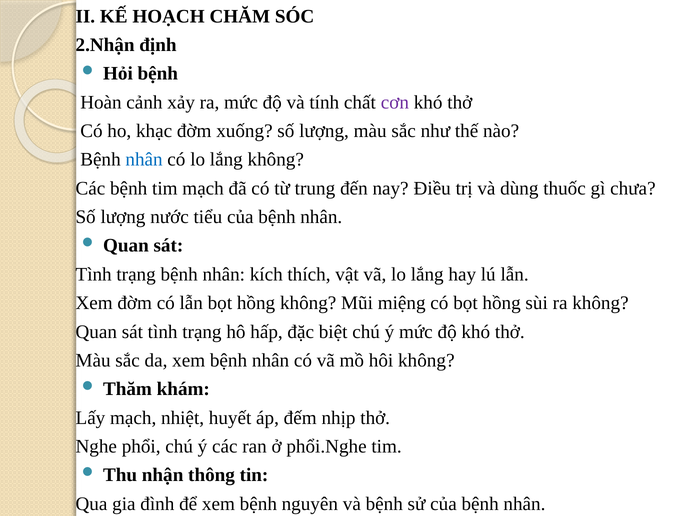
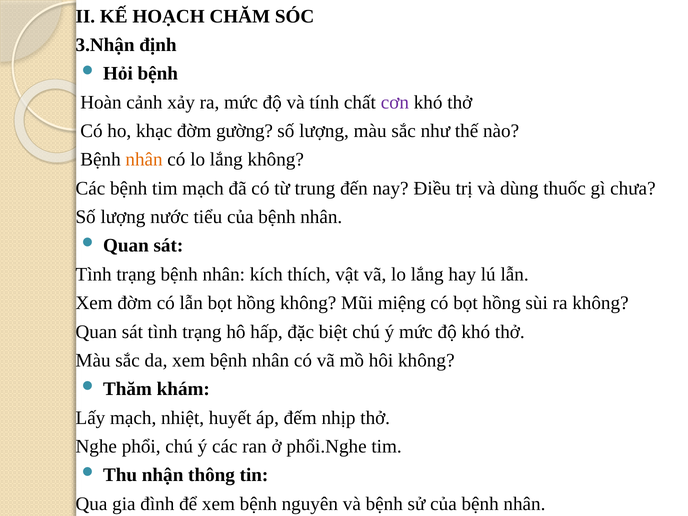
2.Nhận: 2.Nhận -> 3.Nhận (105, 45)
xuống: xuống -> gường (245, 131)
nhân colour: blue -> orange (144, 160)
